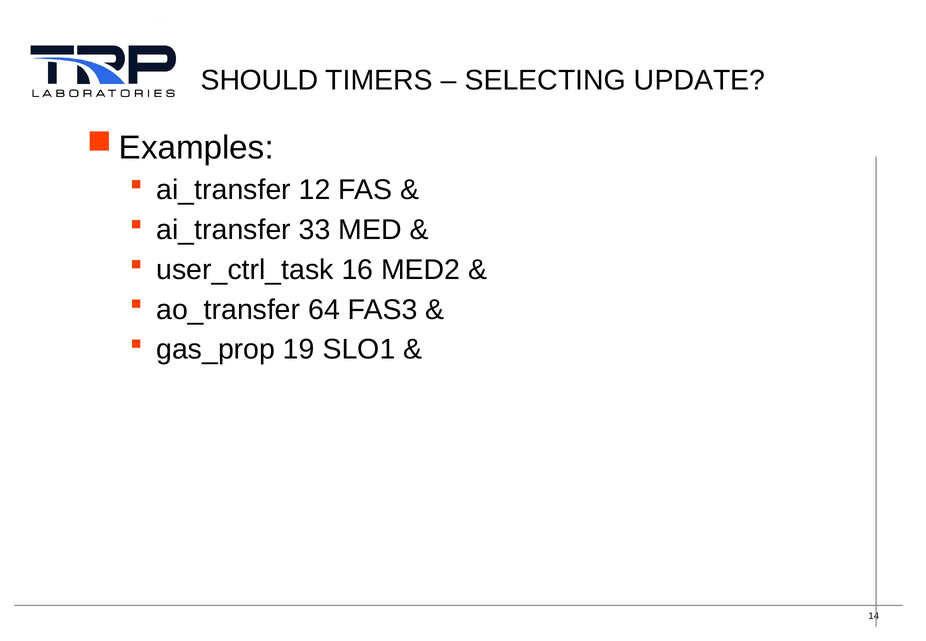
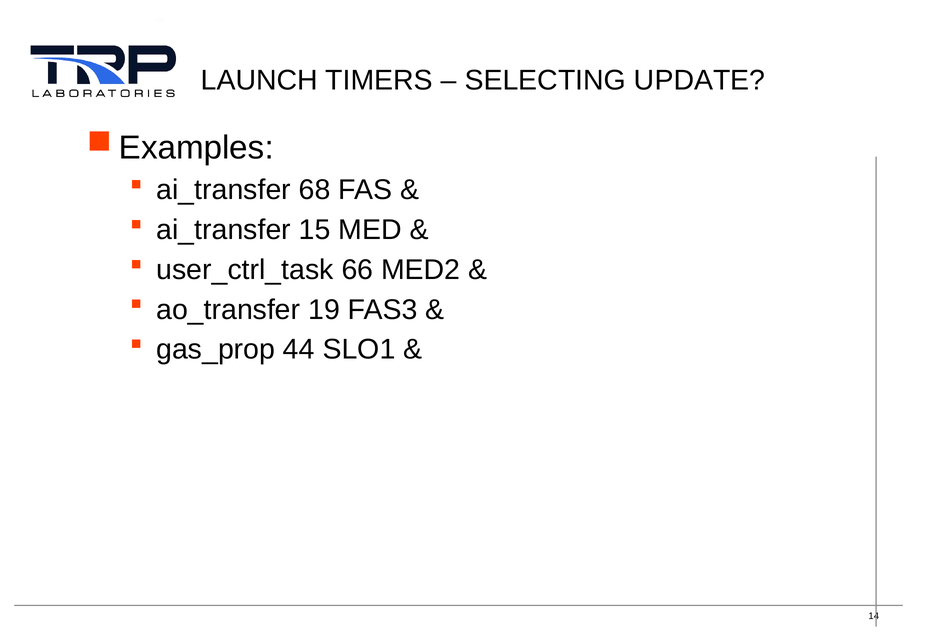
SHOULD: SHOULD -> LAUNCH (259, 80)
12: 12 -> 68 (315, 190)
33: 33 -> 15 (315, 230)
16: 16 -> 66 (357, 270)
64: 64 -> 19 (324, 310)
19: 19 -> 44 (299, 350)
